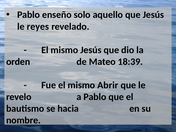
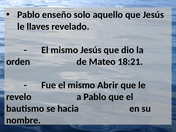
reyes: reyes -> llaves (38, 26)
18:39: 18:39 -> 18:21 (130, 62)
